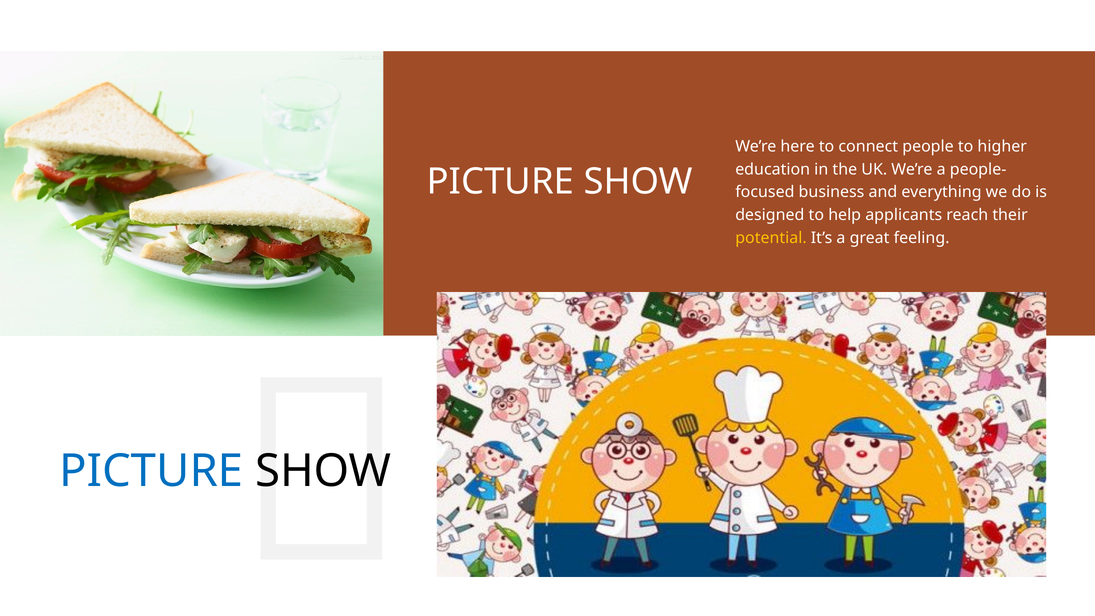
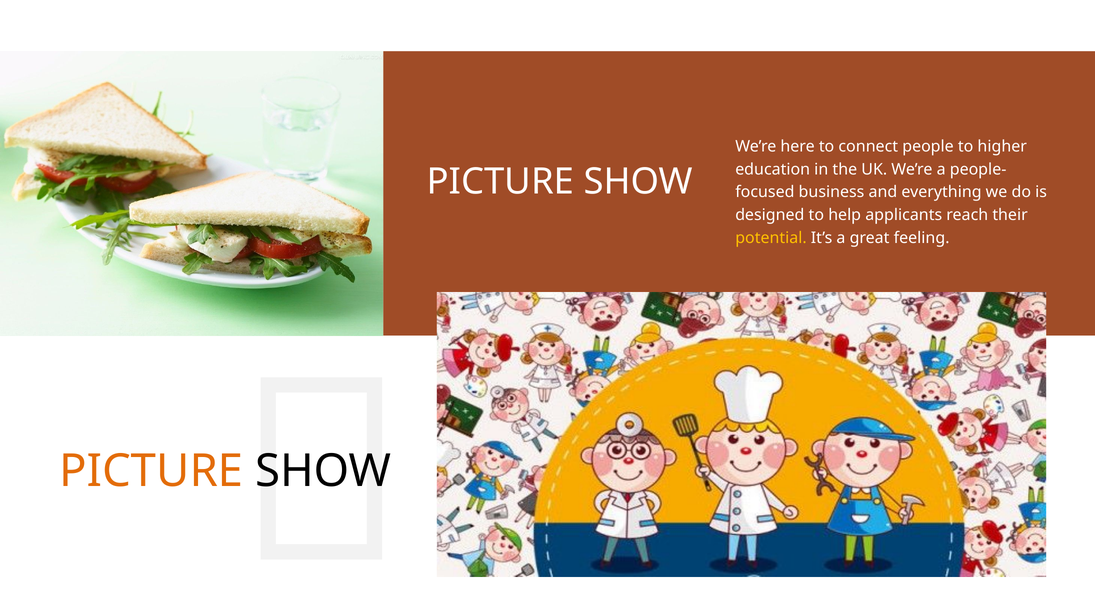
PICTURE colour: blue -> orange (151, 471)
